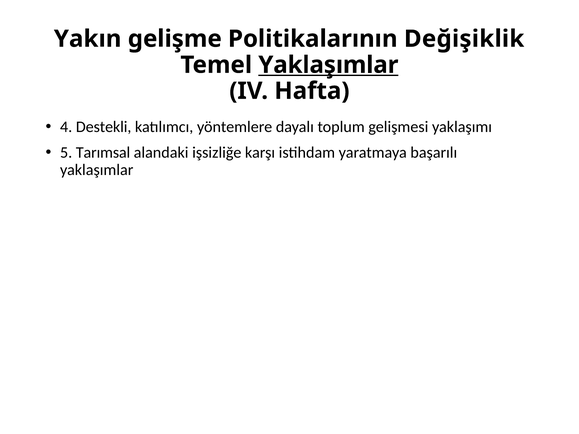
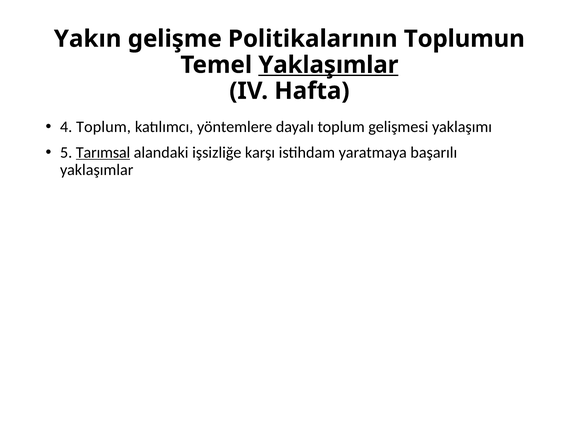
Değişiklik: Değişiklik -> Toplumun (464, 39)
4 Destekli: Destekli -> Toplum (104, 127)
Tarımsal underline: none -> present (103, 153)
